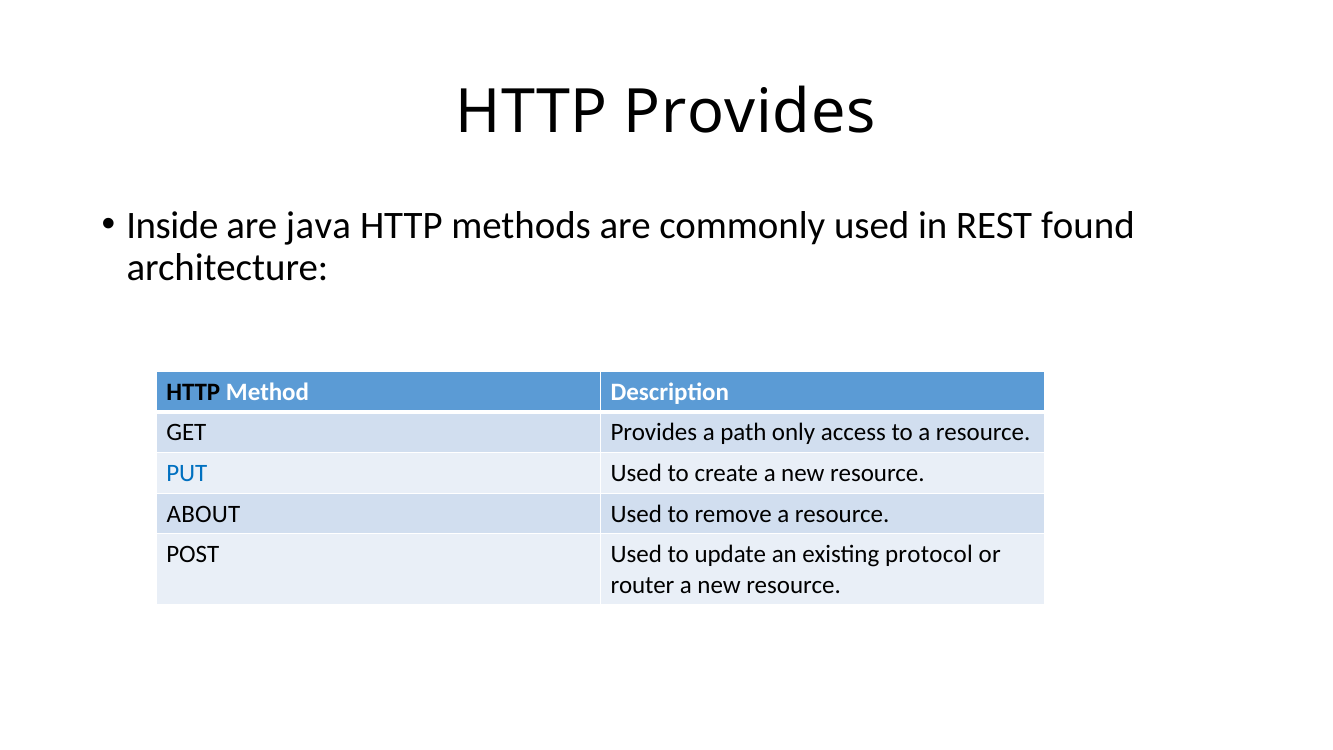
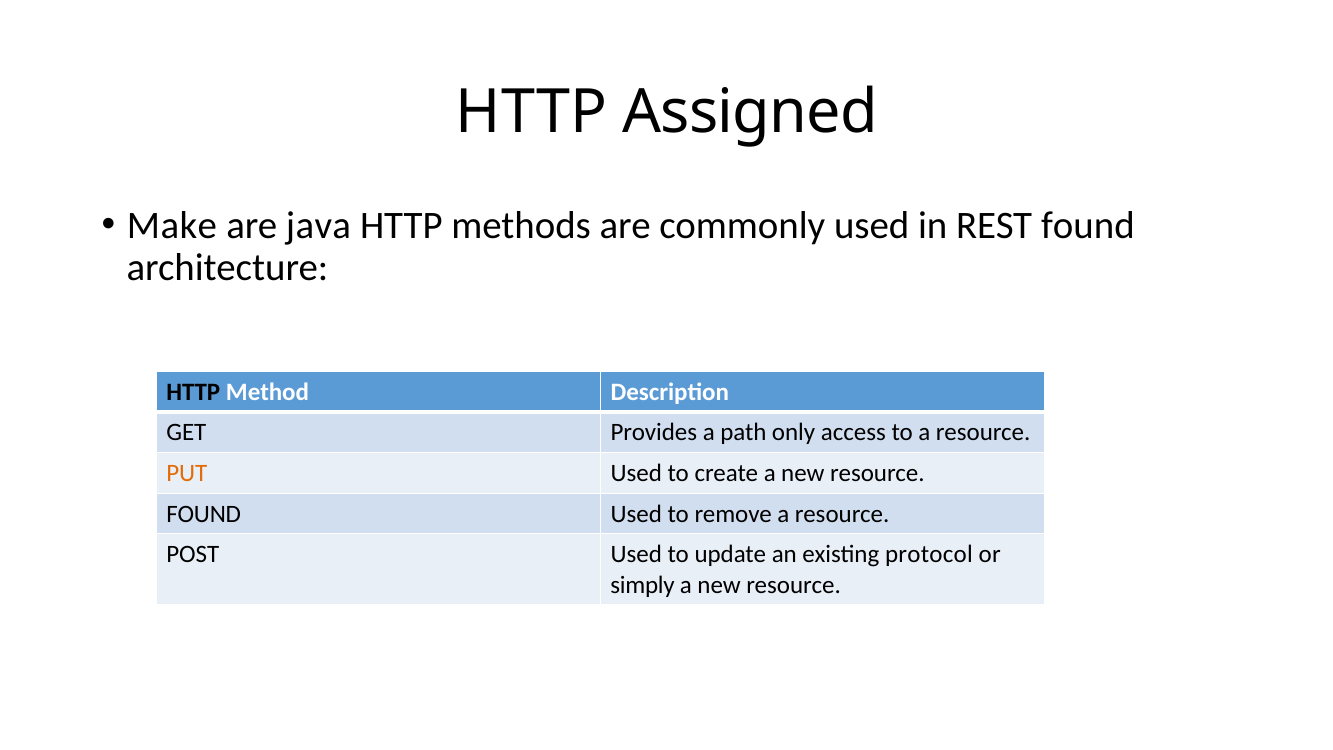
HTTP Provides: Provides -> Assigned (750, 112)
Inside: Inside -> Make (172, 225)
PUT colour: blue -> orange (187, 473)
ABOUT: ABOUT -> FOUND (204, 514)
router: router -> simply (643, 585)
